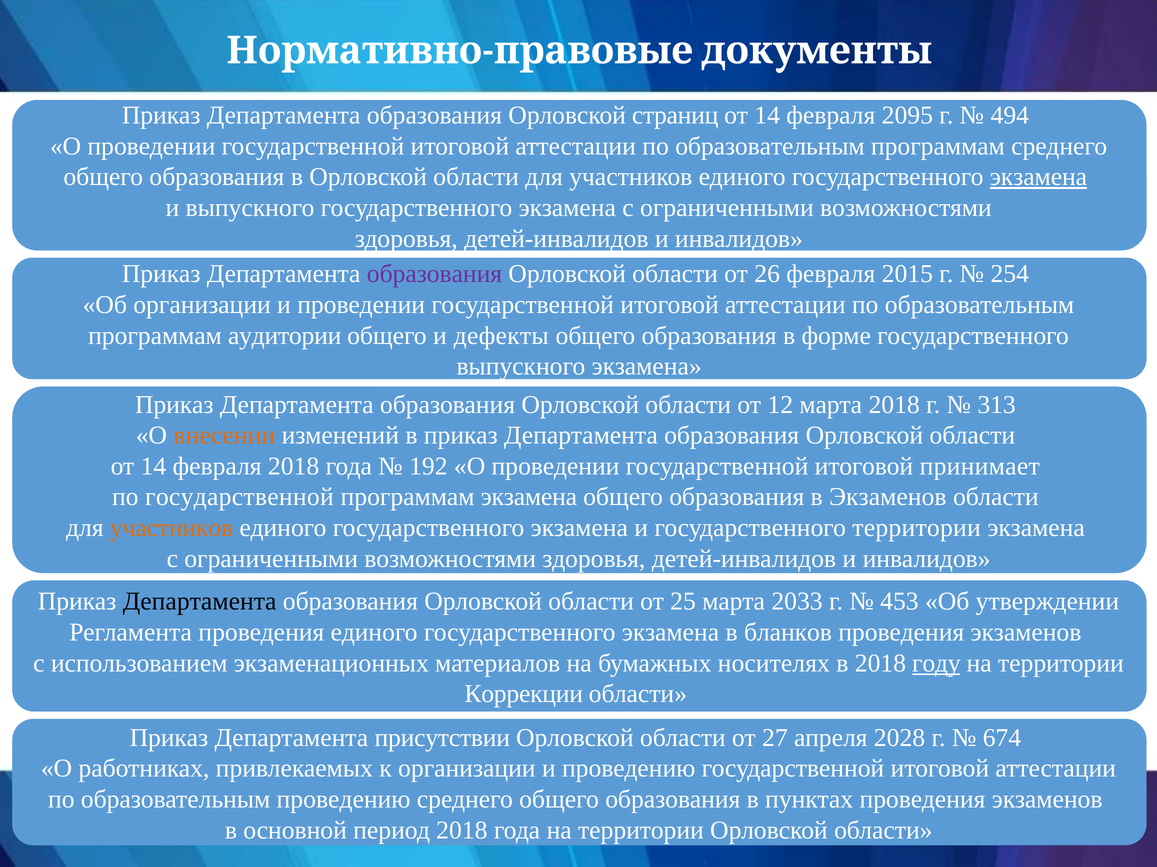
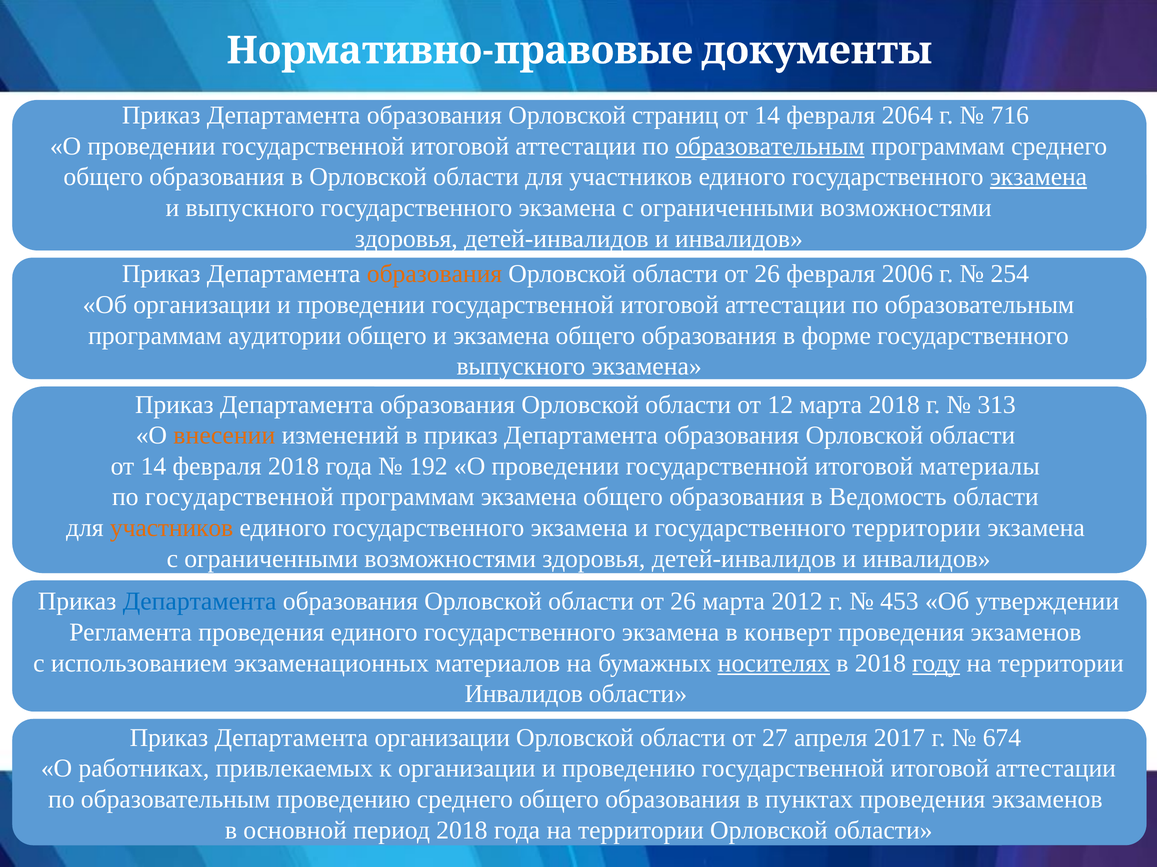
2095: 2095 -> 2064 (907, 115)
494: 494 -> 716 (1010, 115)
образовательным underline: none -> present (770, 146)
образования colour: purple -> orange (434, 274)
2015: 2015 -> 2006 (907, 274)
и дефекты: дефекты -> экзамена (501, 336)
принимает: принимает -> материалы (980, 467)
в Экзаменов: Экзаменов -> Ведомость (888, 497)
Департамента colour: black -> blue (200, 602)
25: 25 -> 26 (683, 602)
2033: 2033 -> 2012 (797, 602)
бланков: бланков -> конверт (788, 633)
носителях underline: none -> present (774, 664)
Коррекции: Коррекции -> Инвалидов (524, 695)
Департамента присутствии: присутствии -> организации (442, 738)
2028: 2028 -> 2017 (900, 738)
